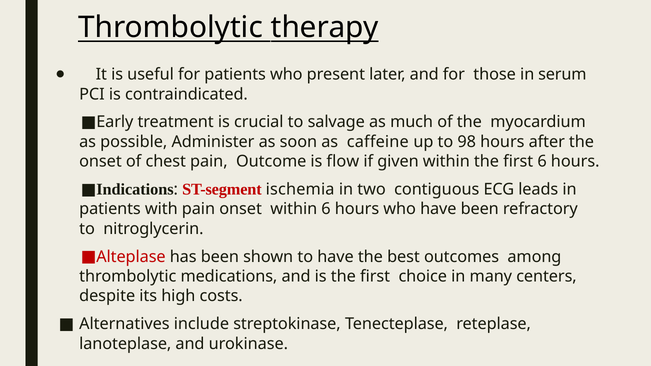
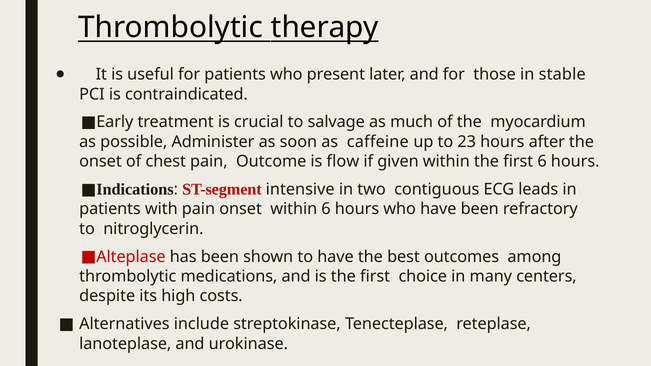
serum: serum -> stable (562, 75)
98: 98 -> 23 (467, 142)
ischemia: ischemia -> intensive (300, 189)
